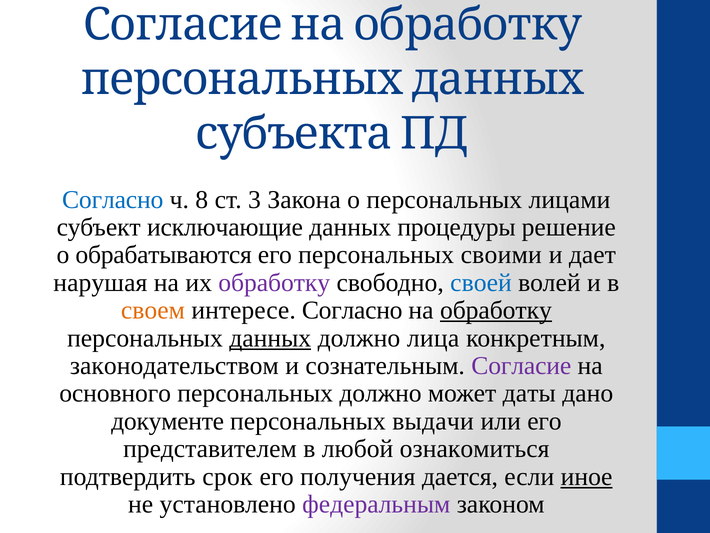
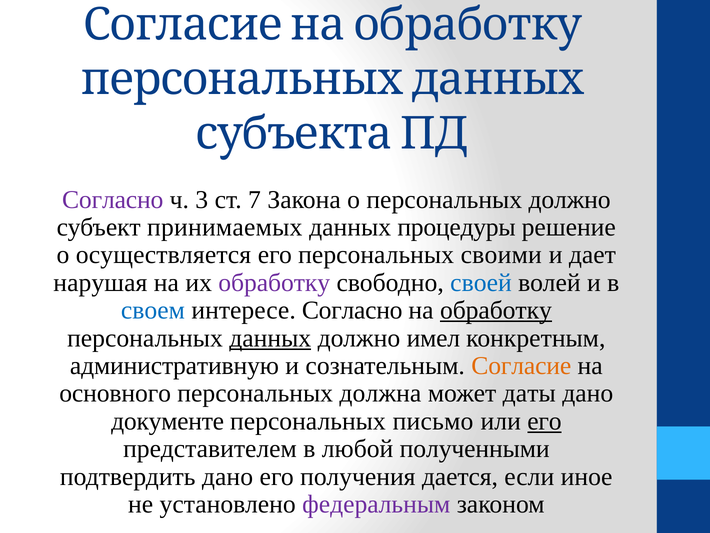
Согласно colour: blue -> purple (113, 199)
8: 8 -> 3 (202, 199)
3: 3 -> 7 (255, 199)
персональных лицами: лицами -> должно (570, 199)
исключающие: исключающие -> принимаемых (225, 227)
обрабатываются: обрабатываются -> осуществляется (163, 255)
своем colour: orange -> blue (153, 310)
лица: лица -> имел (433, 338)
законодательством: законодательством -> административную (174, 365)
Согласие colour: purple -> orange (521, 365)
персональных должно: должно -> должна (380, 393)
выдачи: выдачи -> письмо (433, 421)
его underline: none -> present (544, 421)
ознакомиться: ознакомиться -> полученными (475, 448)
подтвердить срок: срок -> дано (228, 476)
иное underline: present -> none (587, 476)
